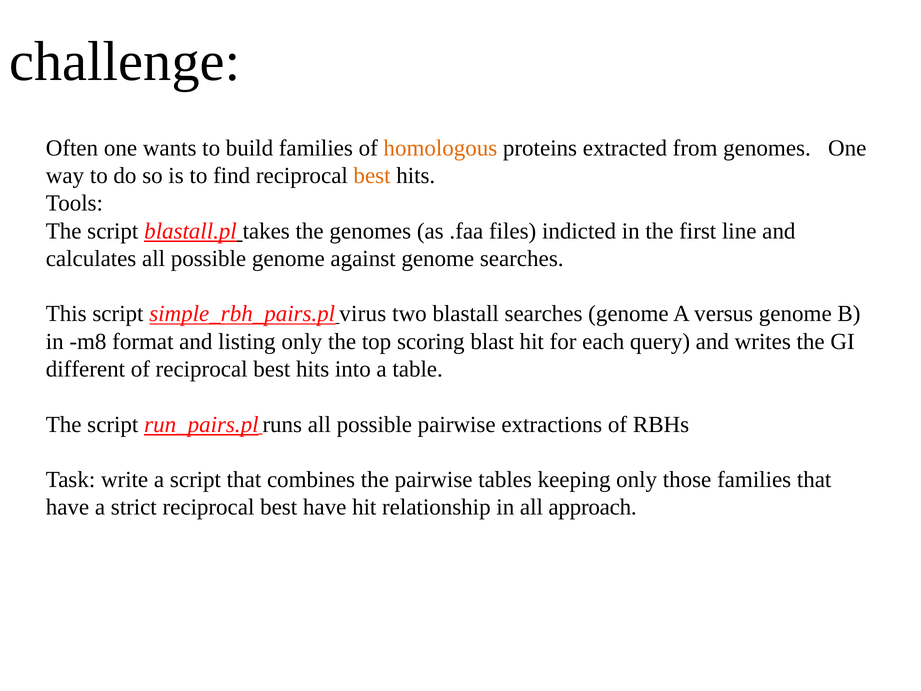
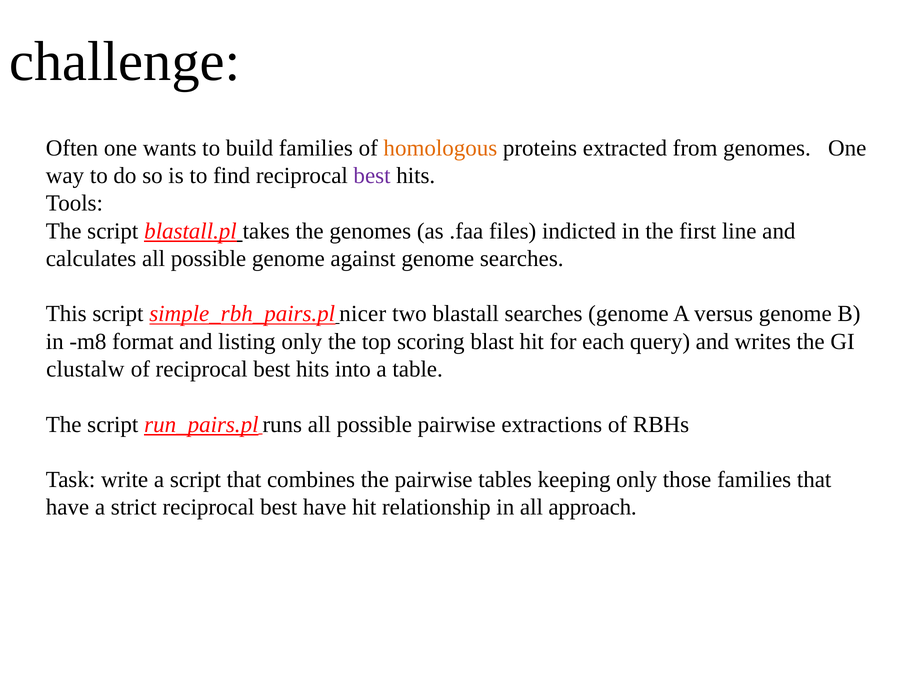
best colour: orange -> purple (372, 176)
virus: virus -> nicer (363, 314)
different: different -> clustalw (85, 369)
